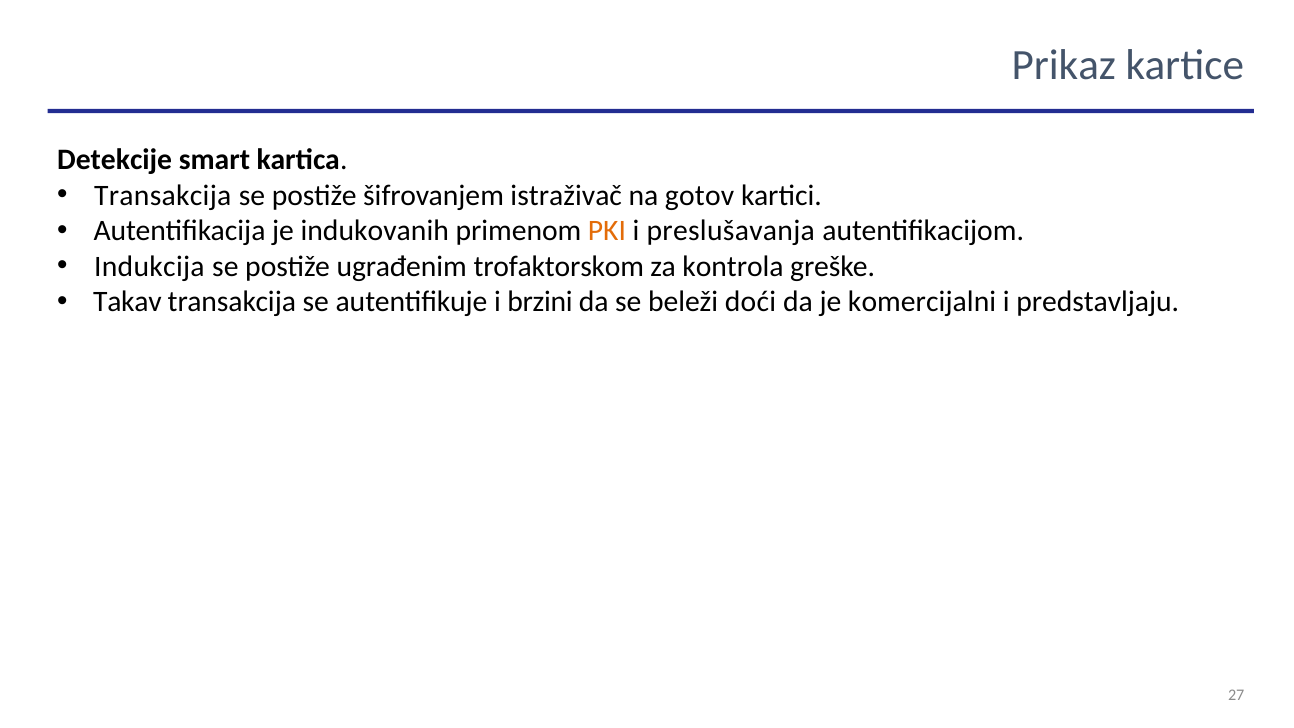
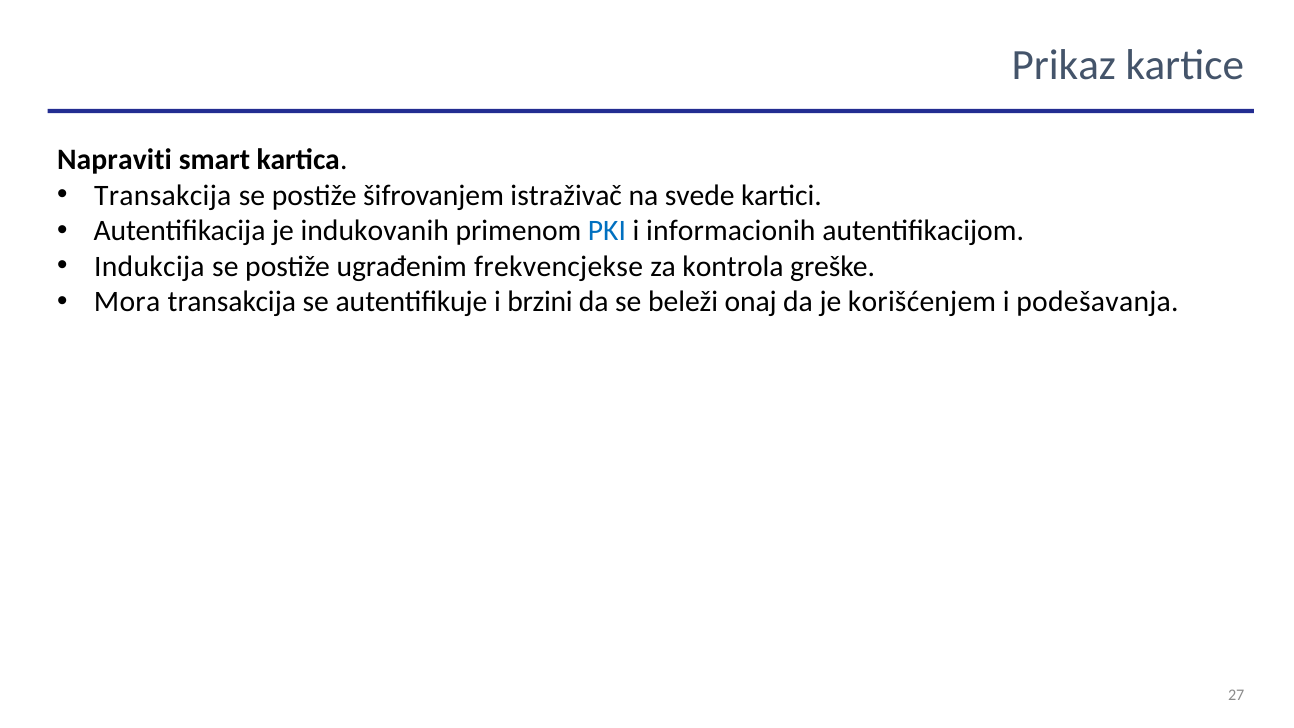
Detekcije: Detekcije -> Napraviti (115, 160)
gotov: gotov -> svede (700, 195)
PKI colour: orange -> blue (607, 231)
preslušavanja: preslušavanja -> informacionih (731, 231)
trofaktorskom: trofaktorskom -> frekvencjekse (559, 266)
Takav: Takav -> Mora (127, 302)
doći: doći -> onaj (751, 302)
komercijalni: komercijalni -> korišćenjem (922, 302)
predstavljaju: predstavljaju -> podešavanja (1098, 302)
